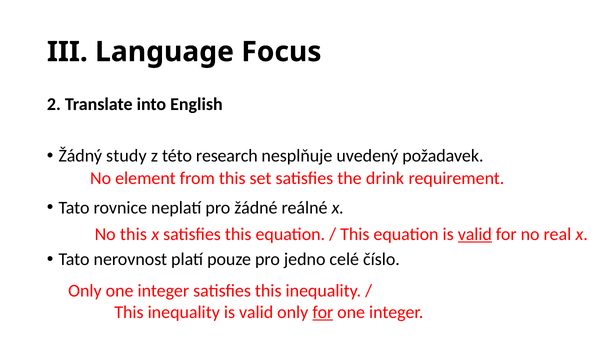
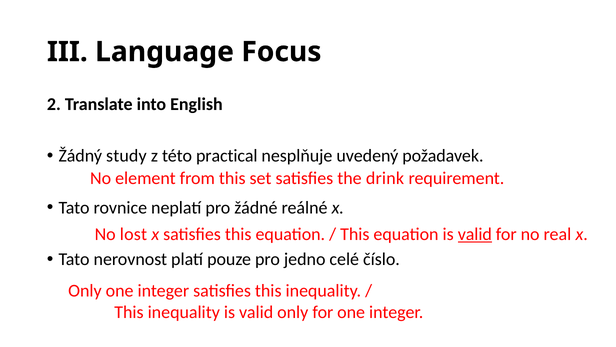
research: research -> practical (227, 156)
No this: this -> lost (133, 234)
for underline: present -> none (323, 312)
